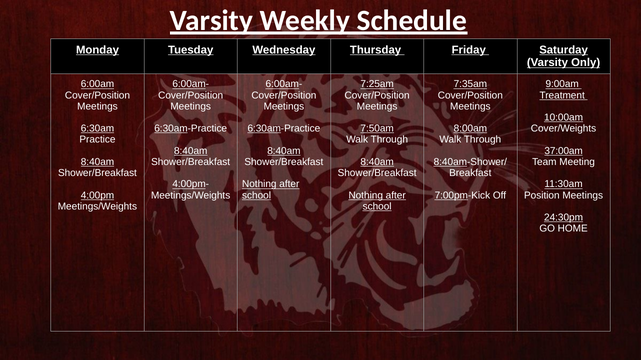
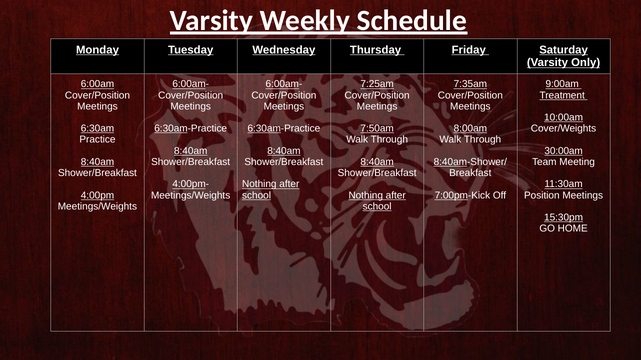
37:00am: 37:00am -> 30:00am (564, 151)
24:30pm: 24:30pm -> 15:30pm (564, 218)
